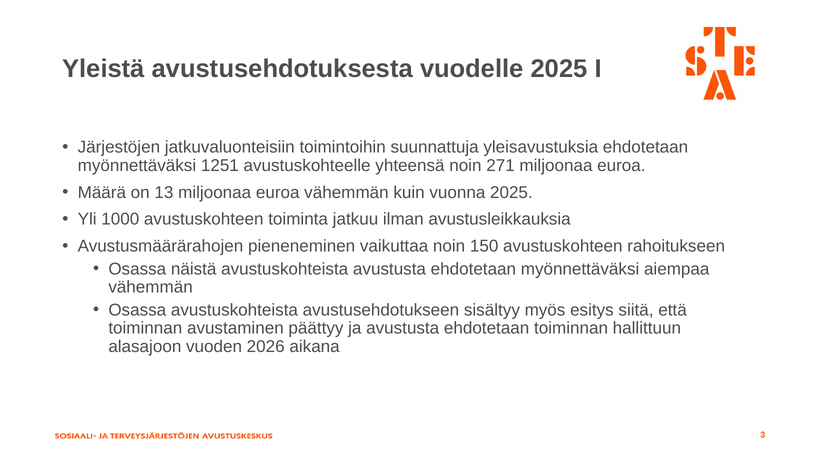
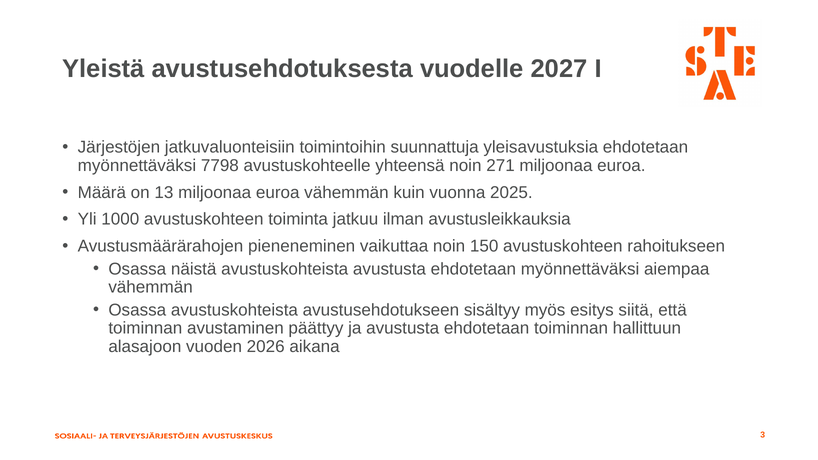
vuodelle 2025: 2025 -> 2027 (559, 69)
1251: 1251 -> 7798 (220, 166)
